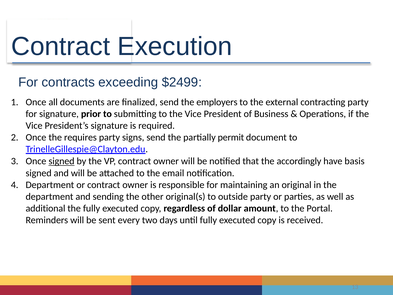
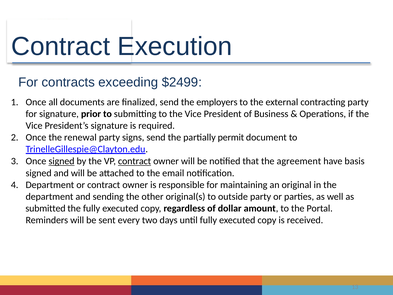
requires: requires -> renewal (80, 137)
contract underline: none -> present (135, 161)
accordingly: accordingly -> agreement (299, 161)
additional: additional -> submitted (46, 208)
